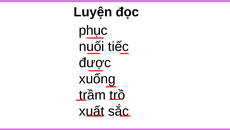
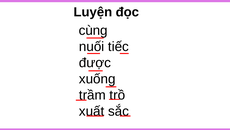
phục: phục -> cùng (93, 30)
